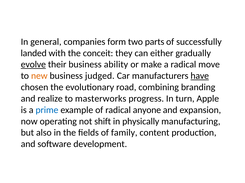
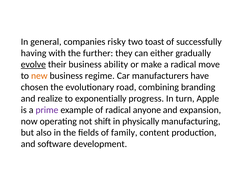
form: form -> risky (117, 42)
parts: parts -> toast (155, 42)
landed: landed -> having (34, 53)
conceit: conceit -> further (98, 53)
judged: judged -> regime (100, 76)
have underline: present -> none (200, 76)
masterworks: masterworks -> exponentially (101, 99)
prime colour: blue -> purple (47, 110)
